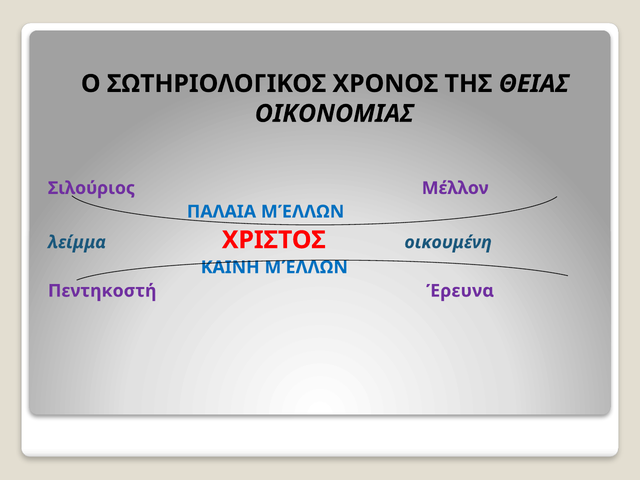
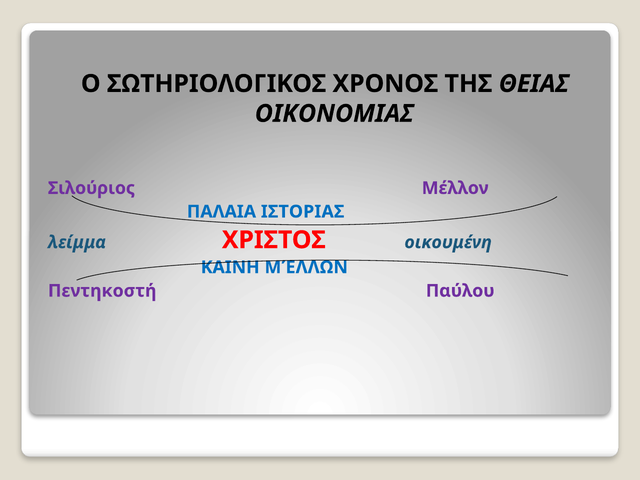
ΠΑΛΑΙΑ ΜΈΛΛΩΝ: ΜΈΛΛΩΝ -> ΙΣΤΟΡΙΑΣ (303, 212)
Έρευνα: Έρευνα -> Παύλου (460, 291)
